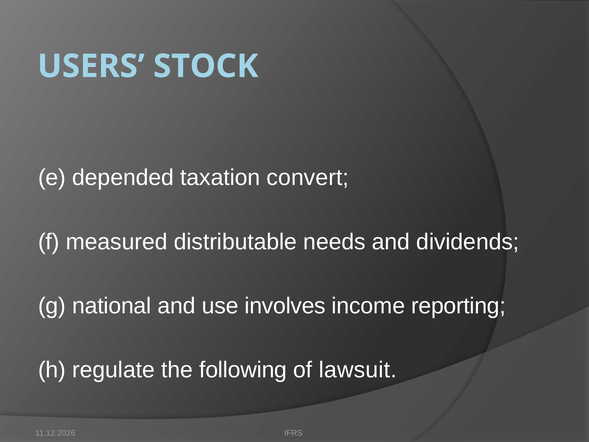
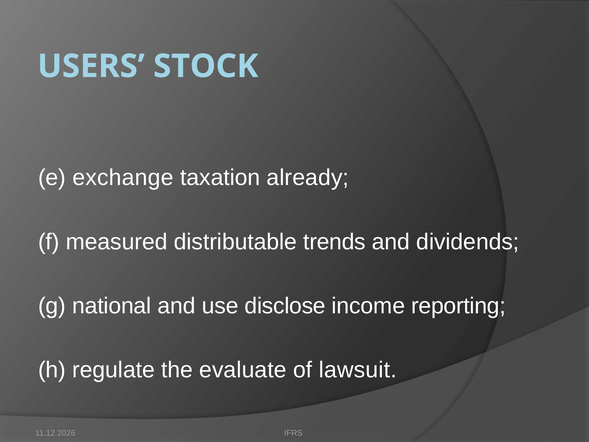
depended: depended -> exchange (123, 178)
convert: convert -> already (308, 178)
needs: needs -> trends (335, 242)
involves: involves -> disclose (285, 306)
following: following -> evaluate (243, 370)
